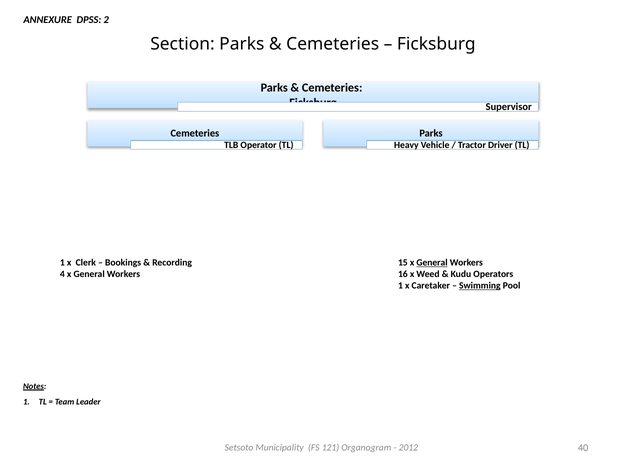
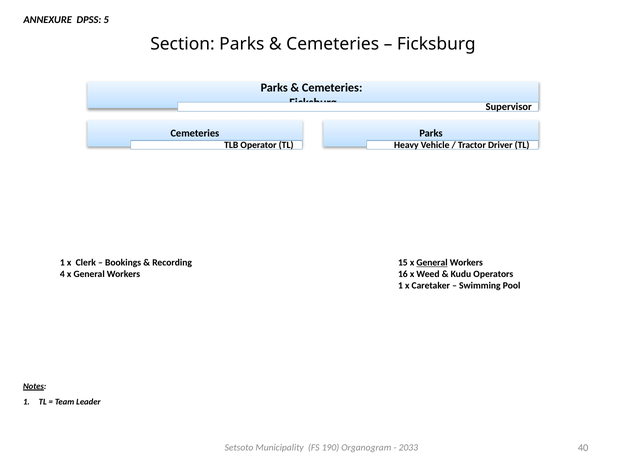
2: 2 -> 5 (106, 20)
Swimming underline: present -> none (480, 286)
121: 121 -> 190 (330, 448)
2012: 2012 -> 2033 (408, 448)
